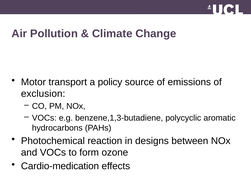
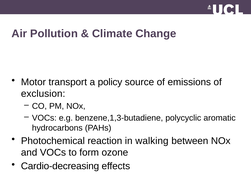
designs: designs -> walking (152, 141)
Cardio-medication: Cardio-medication -> Cardio-decreasing (60, 166)
